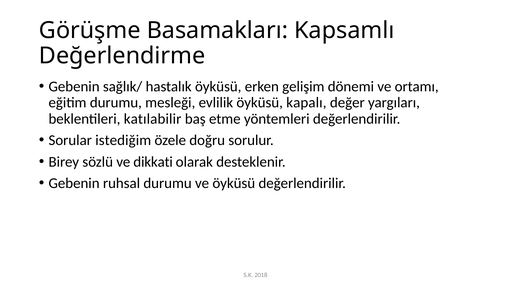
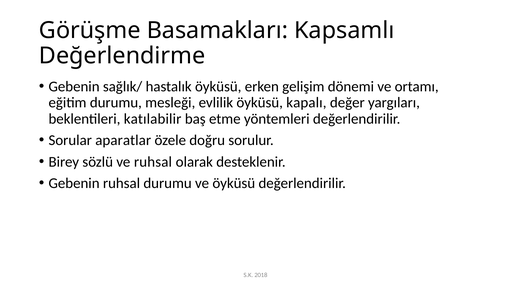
istediğim: istediğim -> aparatlar (123, 140)
ve dikkati: dikkati -> ruhsal (153, 161)
